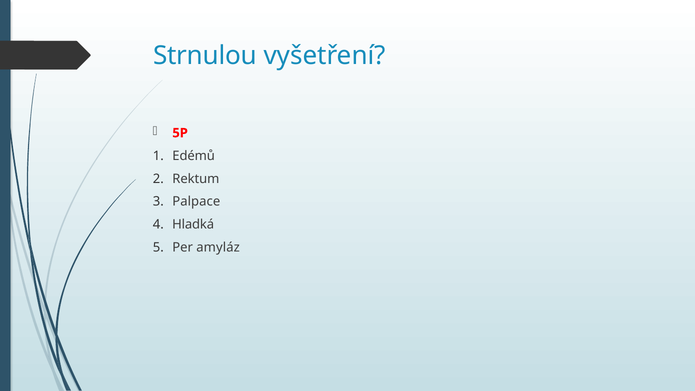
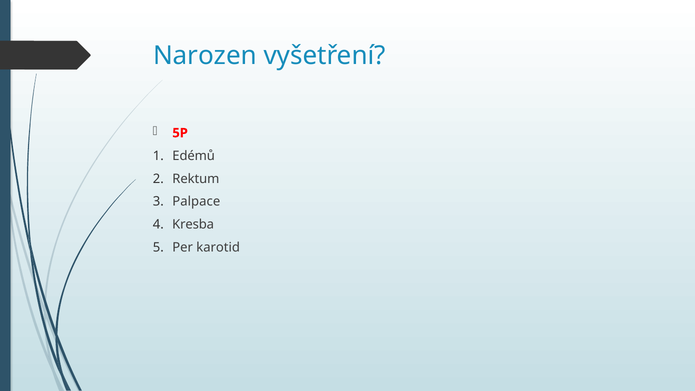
Strnulou: Strnulou -> Narozen (205, 56)
Hladká: Hladká -> Kresba (193, 224)
amyláz: amyláz -> karotid (218, 247)
